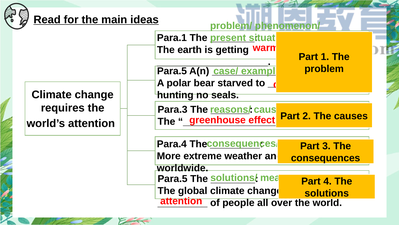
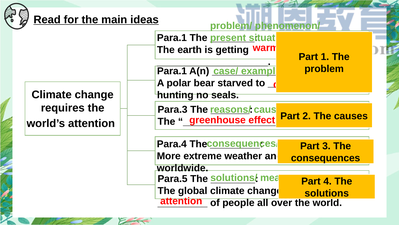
Para.5: Para.5 -> Para.1 (172, 71)
